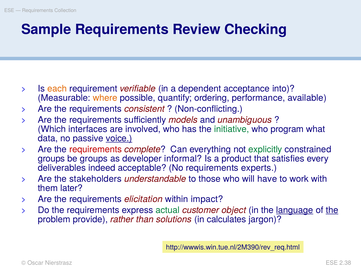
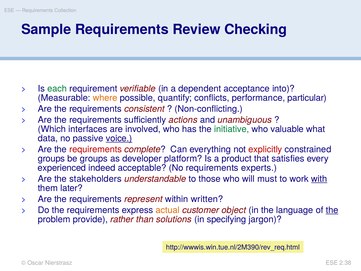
each colour: orange -> green (57, 89)
ordering: ordering -> conflicts (212, 98)
available: available -> particular (307, 98)
models: models -> actions (183, 120)
program: program -> valuable (287, 129)
explicitly colour: green -> red (265, 149)
informal: informal -> platform (183, 158)
deliverables: deliverables -> experienced (62, 168)
have: have -> must (267, 179)
with underline: none -> present (319, 179)
elicitation: elicitation -> represent (144, 199)
impact: impact -> written (207, 199)
actual colour: green -> orange (168, 210)
language underline: present -> none (295, 210)
calculates: calculates -> specifying (227, 219)
